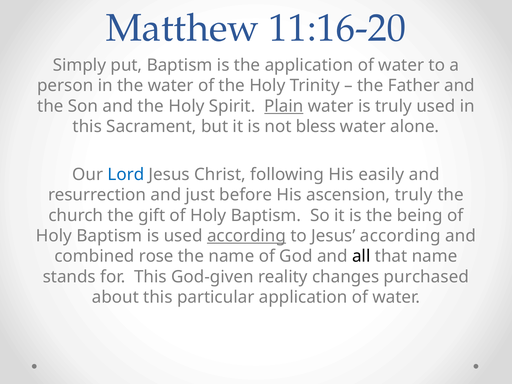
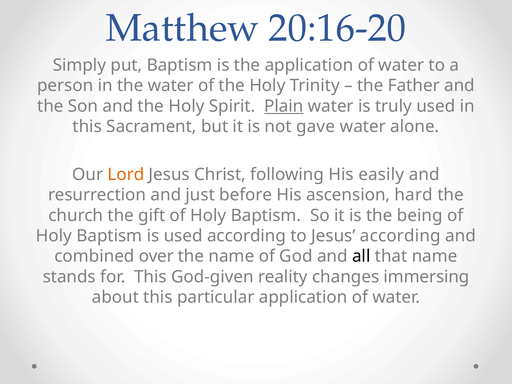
11:16-20: 11:16-20 -> 20:16-20 (337, 28)
bless: bless -> gave (316, 127)
Lord colour: blue -> orange (126, 174)
ascension truly: truly -> hard (414, 195)
according underline: present -> none (247, 236)
rose: rose -> over (156, 256)
purchased: purchased -> immersing (426, 277)
